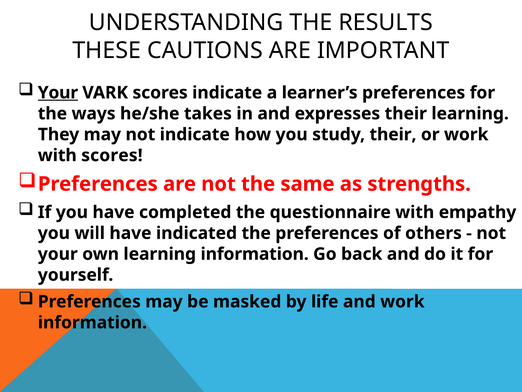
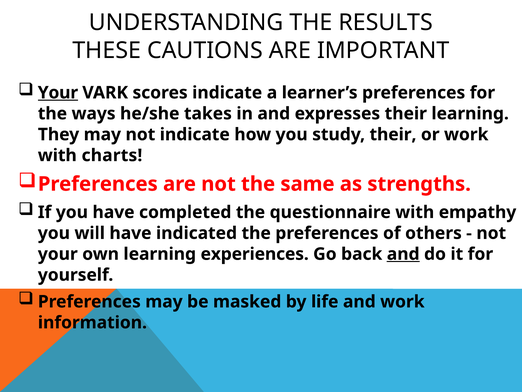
with scores: scores -> charts (112, 155)
learning information: information -> experiences (255, 254)
and underline: none -> present (403, 254)
